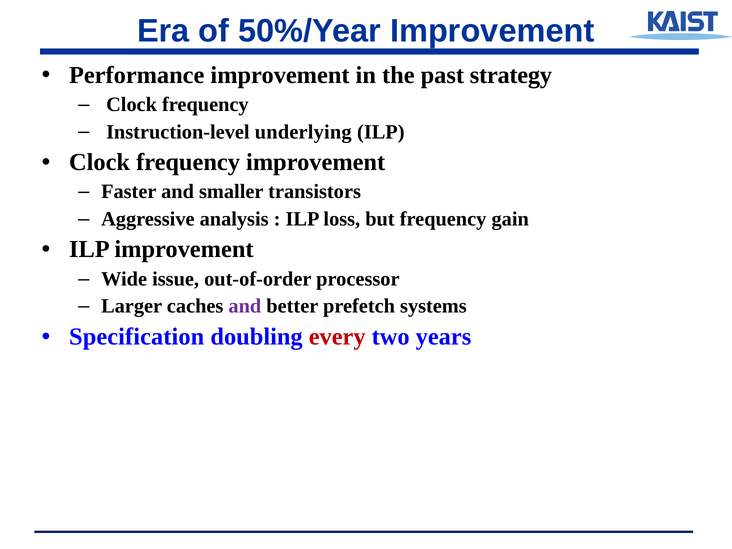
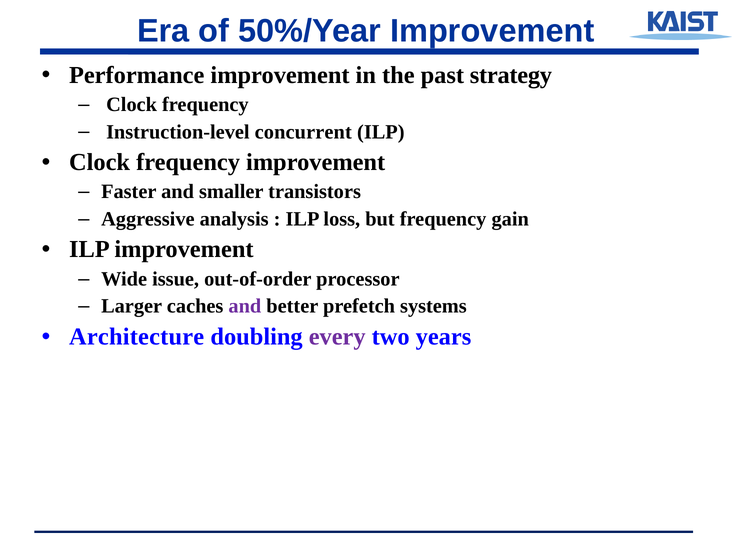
underlying: underlying -> concurrent (303, 132)
Specification: Specification -> Architecture (137, 337)
every colour: red -> purple (337, 337)
